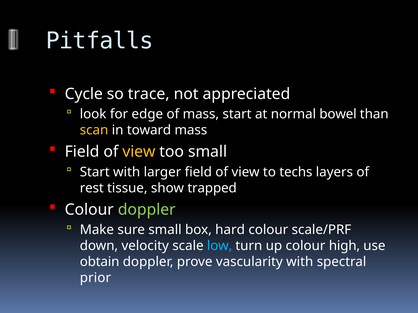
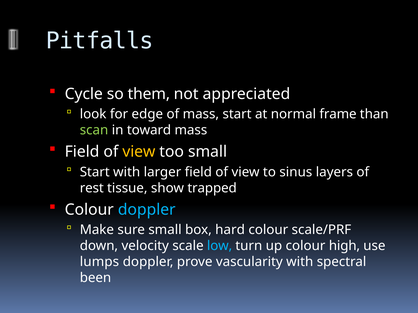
trace: trace -> them (149, 94)
bowel: bowel -> frame (338, 114)
scan colour: yellow -> light green (94, 130)
techs: techs -> sinus (296, 172)
doppler colour: light green -> light blue (147, 210)
obtain: obtain -> lumps (99, 262)
prior: prior -> been (96, 278)
